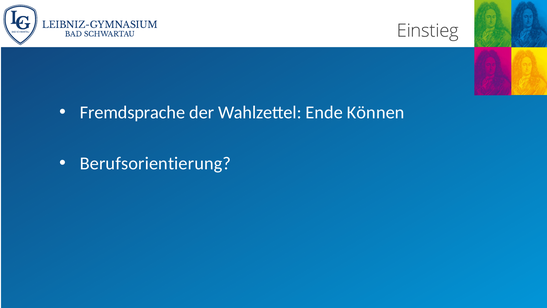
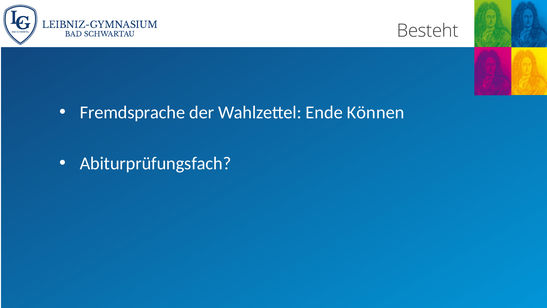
Einstieg: Einstieg -> Besteht (428, 31)
Berufsorientierung: Berufsorientierung -> Abiturprüfungsfach (156, 163)
